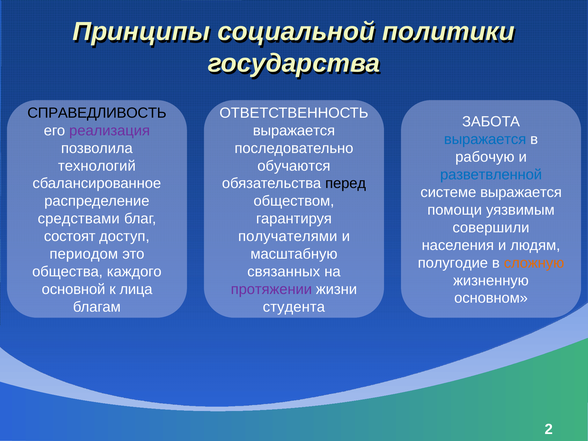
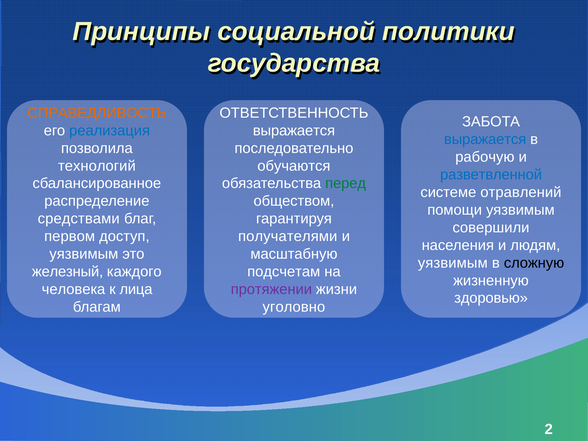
СПРАВЕДЛИВОСТЬ colour: black -> orange (97, 113)
реализация colour: purple -> blue (110, 131)
перед colour: black -> green (346, 183)
системе выражается: выражается -> отравлений (521, 192)
состоят: состоят -> первом (70, 236)
периодом: периодом -> уязвимым (84, 254)
полугодие: полугодие -> уязвимым (453, 263)
сложную colour: orange -> black (534, 263)
общества: общества -> железный (68, 272)
связанных: связанных -> подсчетам (284, 272)
основной: основной -> человека (73, 289)
основном: основном -> здоровью (491, 298)
студента: студента -> уголовно (294, 307)
